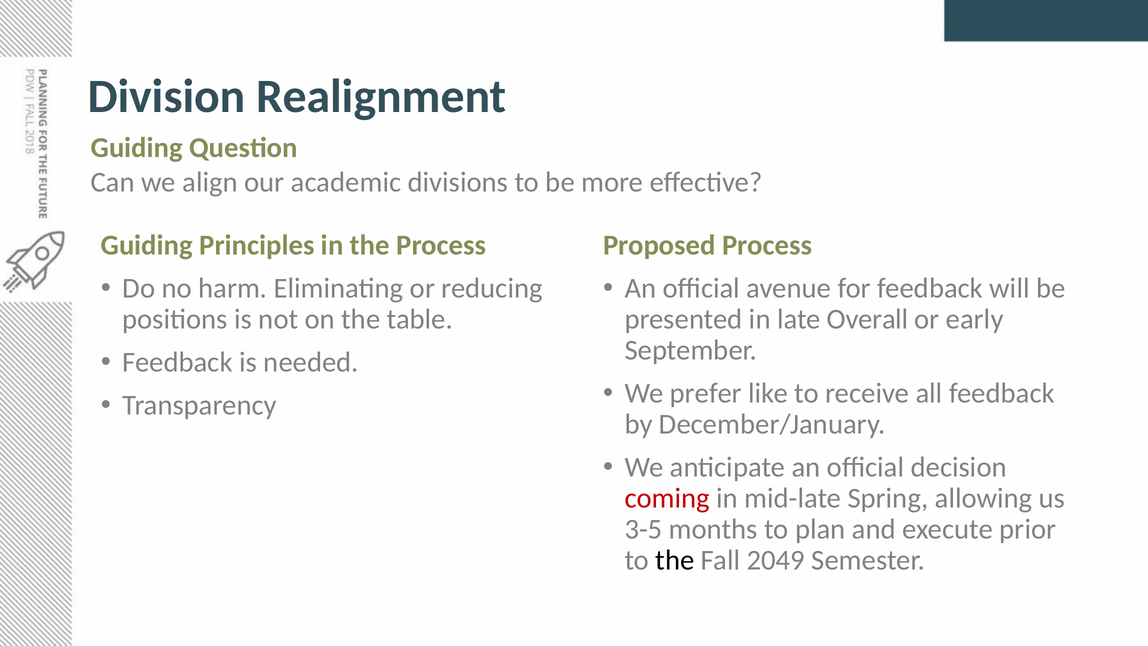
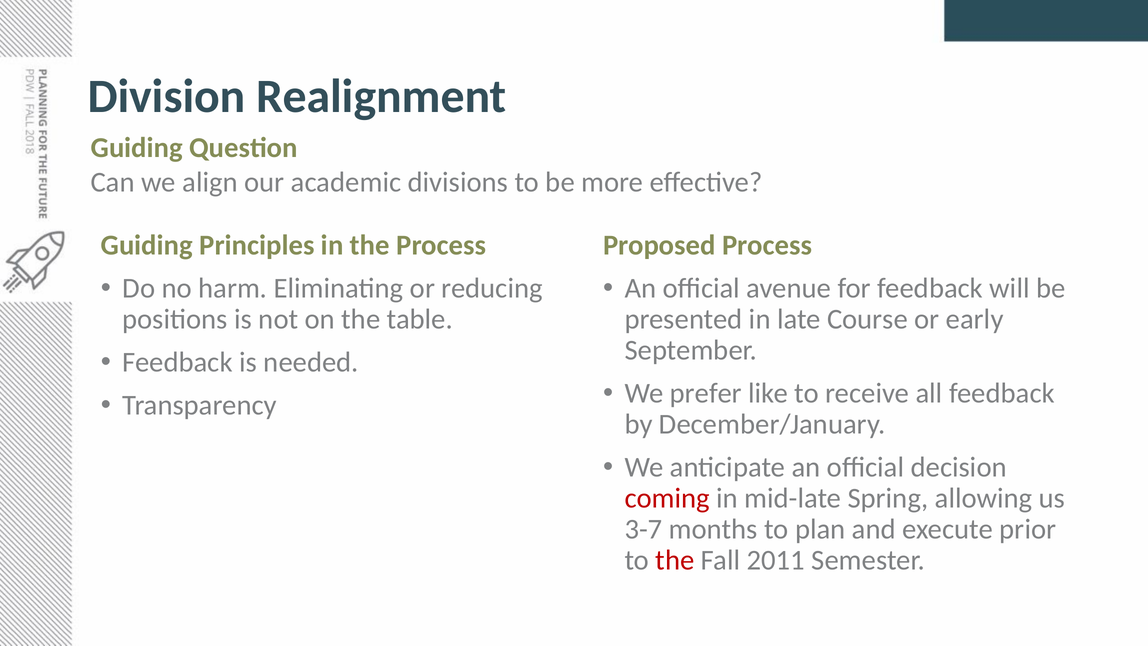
Overall: Overall -> Course (868, 319)
3-5: 3-5 -> 3-7 (644, 529)
the colour: black -> red (675, 560)
2049: 2049 -> 2011 (776, 560)
